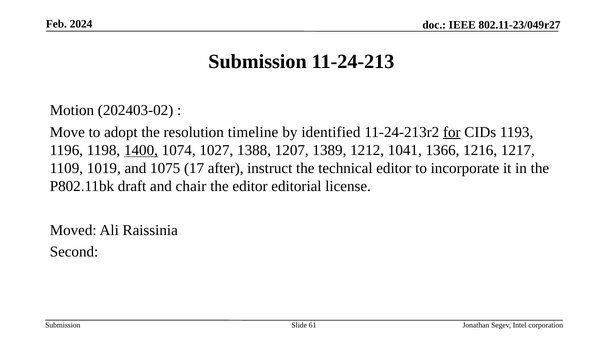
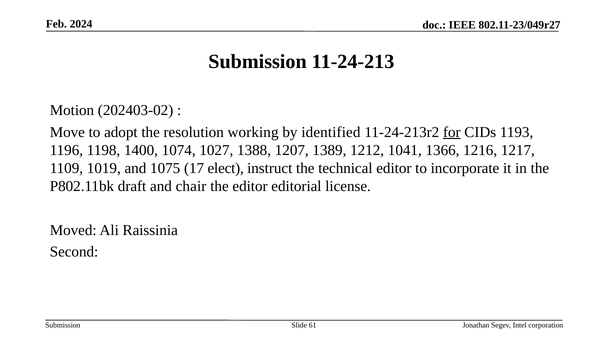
timeline: timeline -> working (253, 132)
1400 underline: present -> none (141, 150)
after: after -> elect (226, 168)
